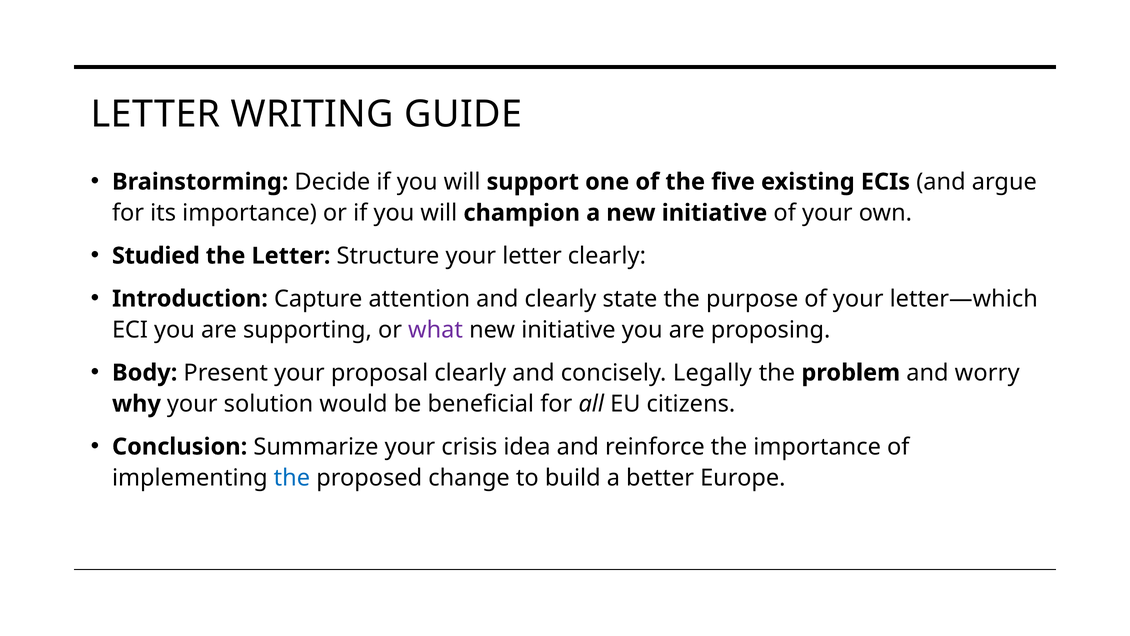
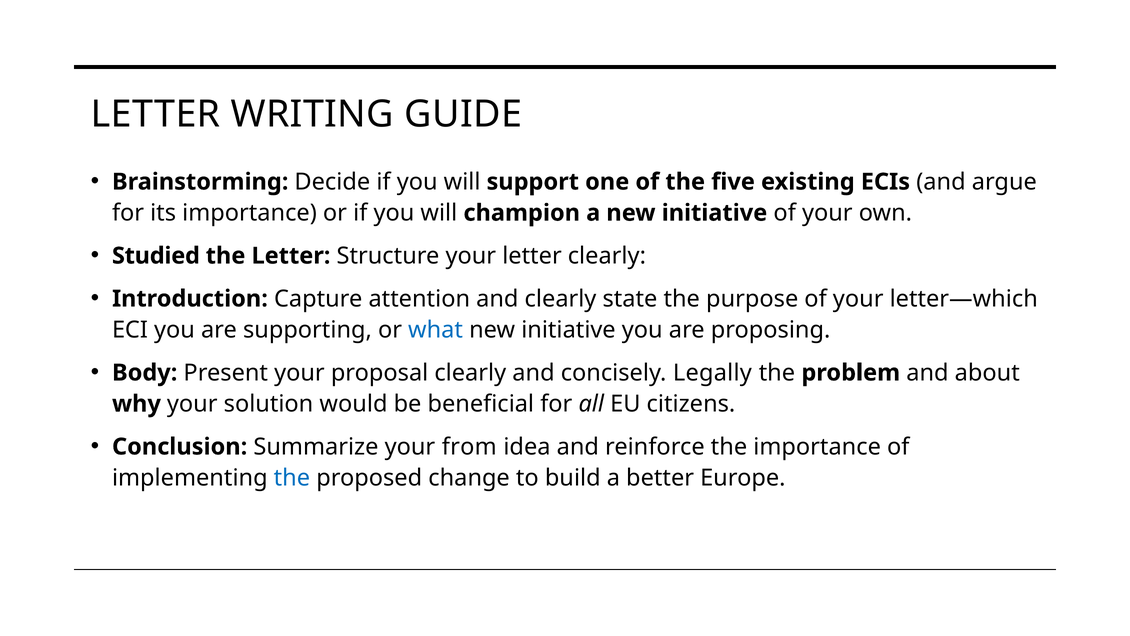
what colour: purple -> blue (436, 330)
worry: worry -> about (987, 373)
crisis: crisis -> from (469, 447)
